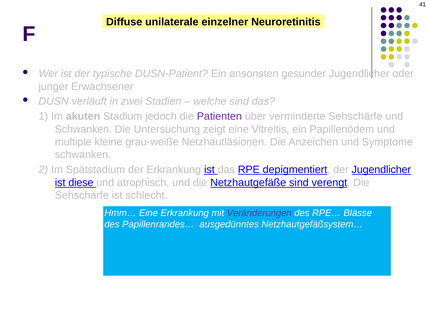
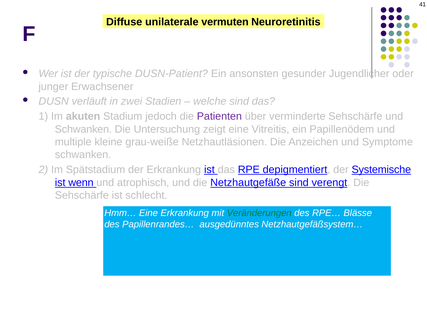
einzelner: einzelner -> vermuten (225, 22)
der Jugendlicher: Jugendlicher -> Systemische (381, 170)
diese: diese -> wenn (81, 183)
Veränderungen colour: purple -> green (259, 213)
